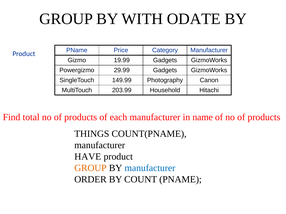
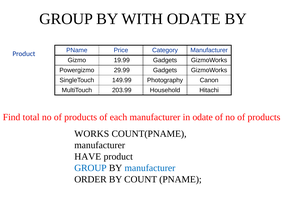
in name: name -> odate (203, 117)
THINGS: THINGS -> WORKS (92, 134)
GROUP colour: orange -> blue (90, 168)
